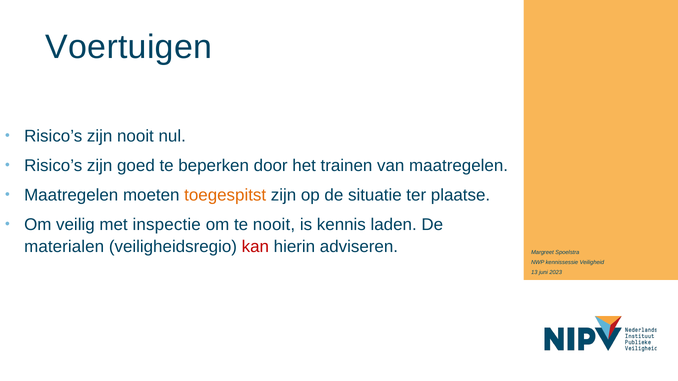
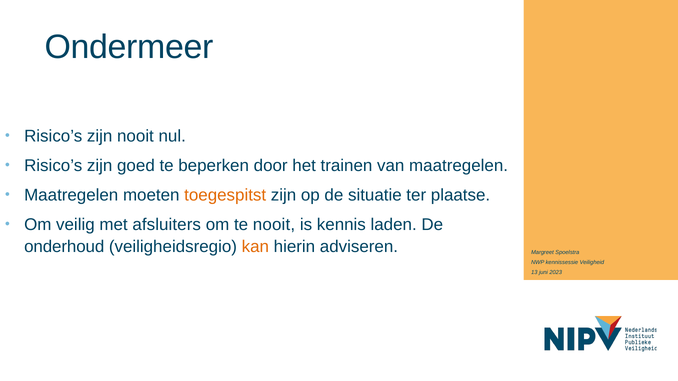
Voertuigen: Voertuigen -> Ondermeer (129, 47)
inspectie: inspectie -> afsluiters (167, 225)
materialen: materialen -> onderhoud (64, 247)
kan colour: red -> orange (255, 247)
